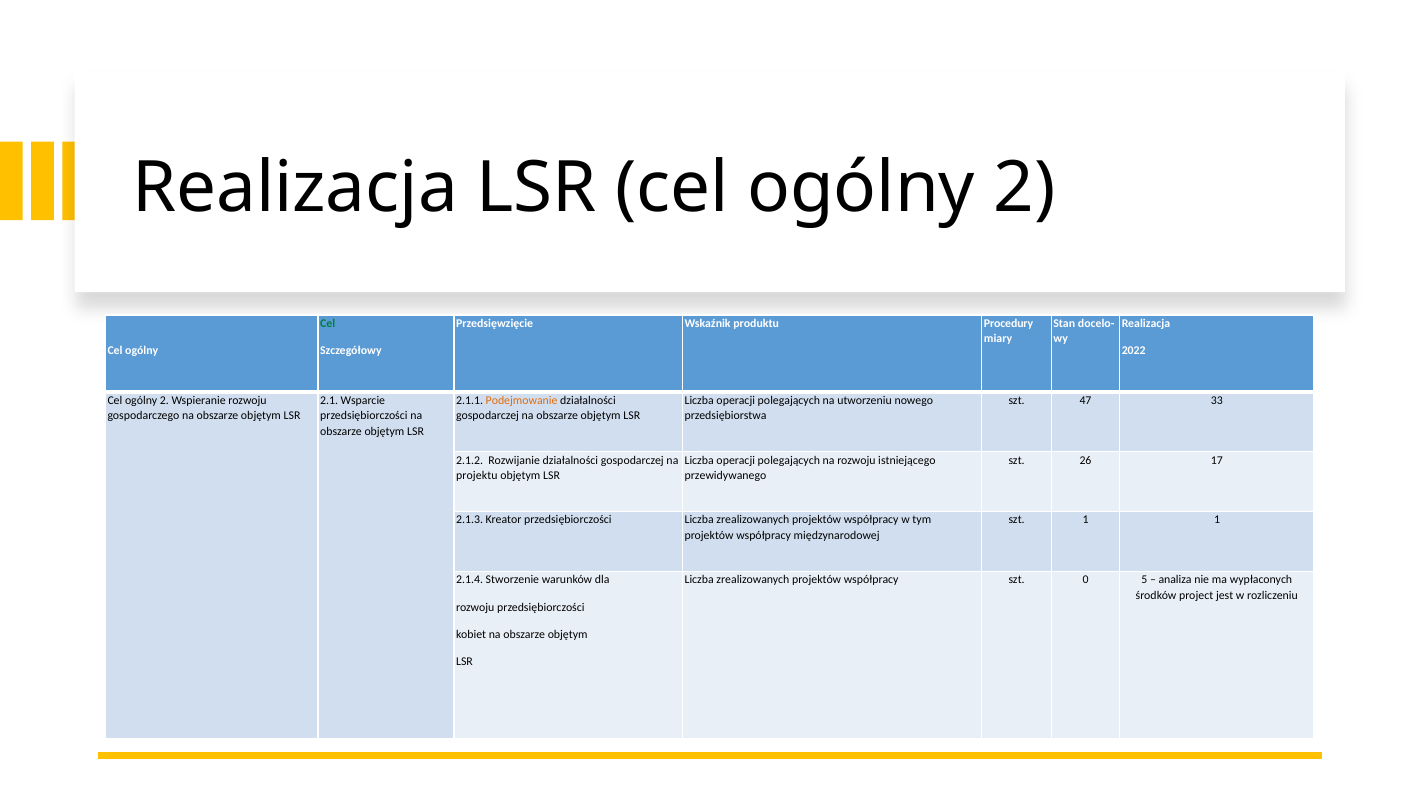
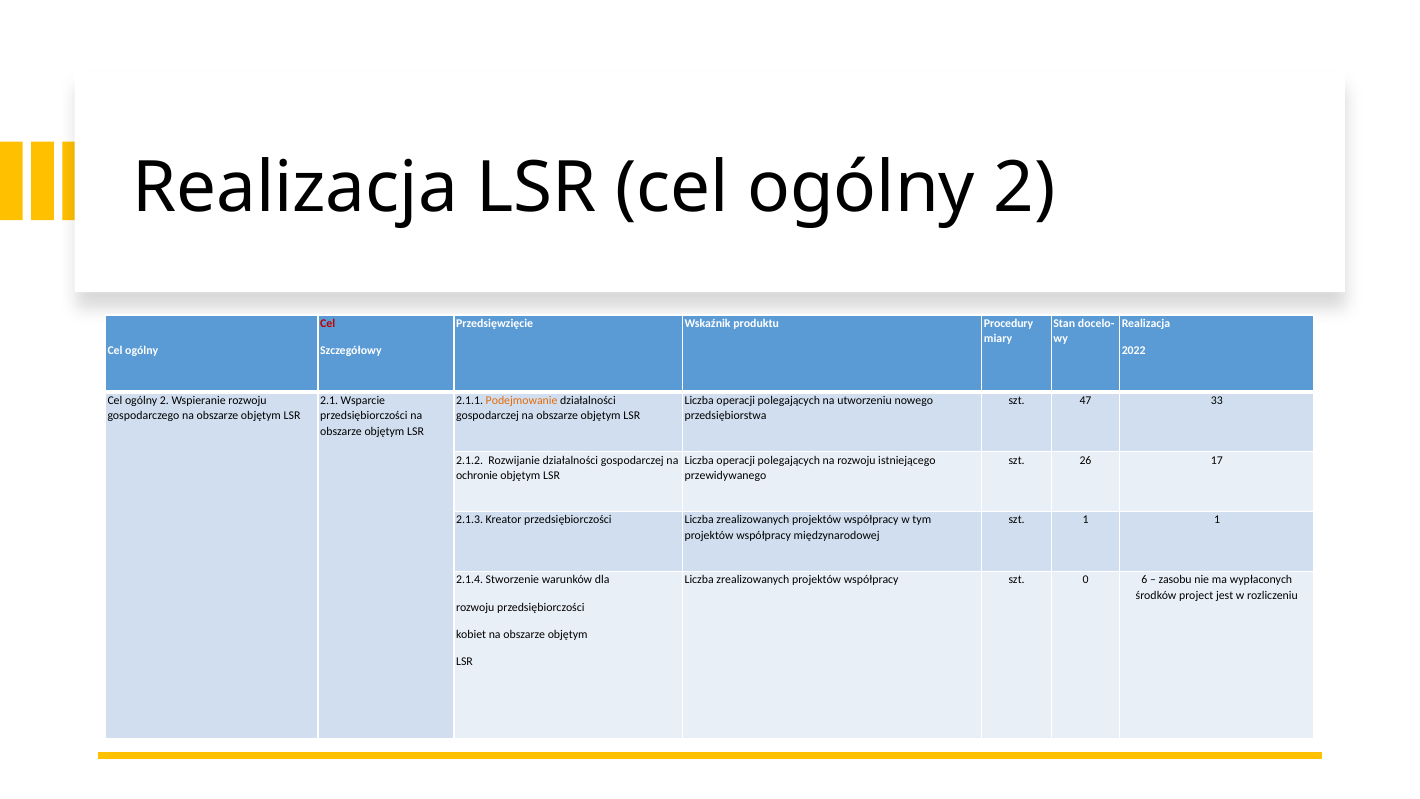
Cel colour: green -> red (328, 323)
projektu: projektu -> ochronie (477, 476)
5: 5 -> 6 (1144, 580)
analiza: analiza -> zasobu (1175, 580)
